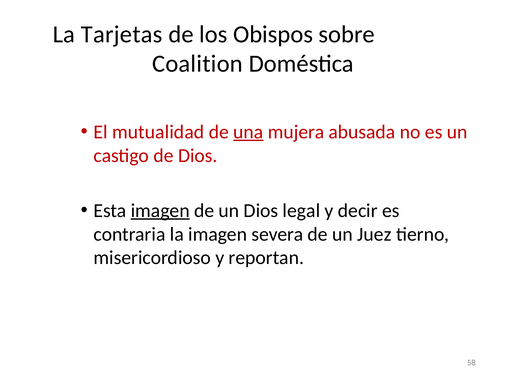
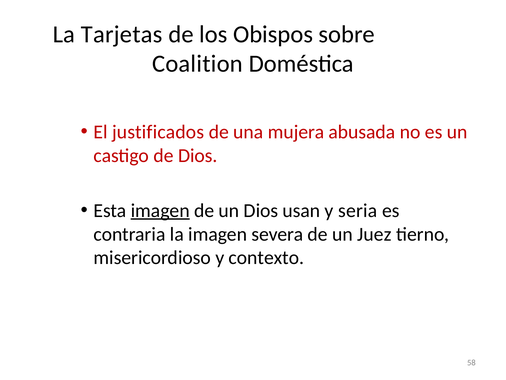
mutualidad: mutualidad -> justificados (158, 132)
una underline: present -> none (248, 132)
legal: legal -> usan (301, 210)
decir: decir -> seria (358, 210)
reportan: reportan -> contexto (266, 257)
